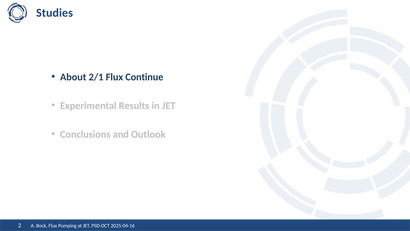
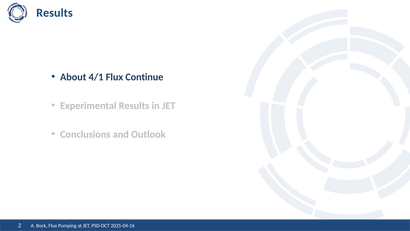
Studies: Studies -> Results (55, 13)
2/1: 2/1 -> 4/1 (96, 77)
